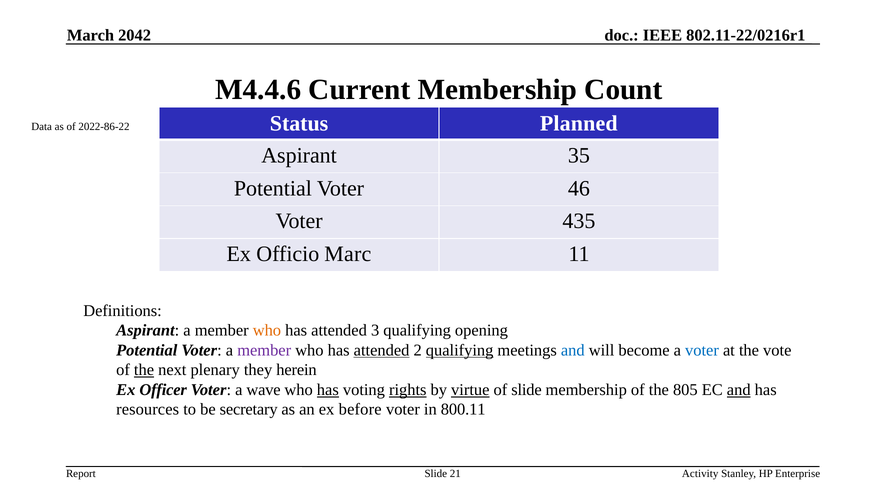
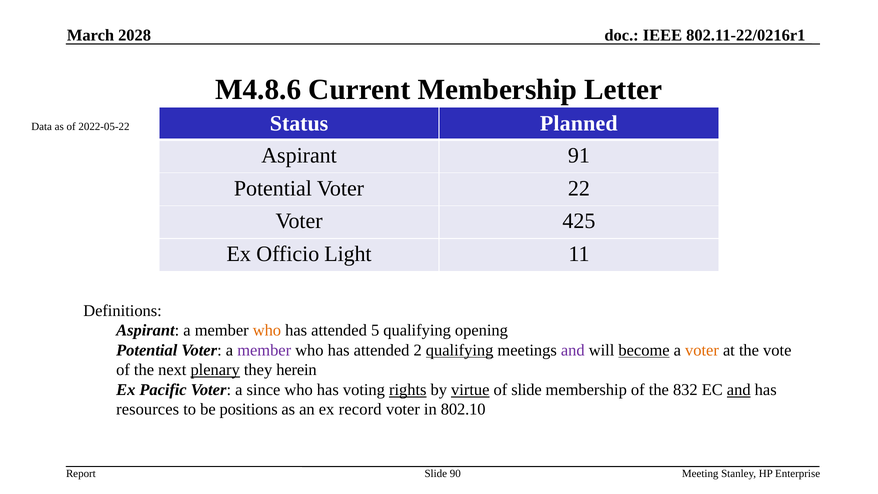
2042: 2042 -> 2028 (135, 35)
M4.4.6: M4.4.6 -> M4.8.6 (258, 90)
Count: Count -> Letter (623, 90)
2022-86-22: 2022-86-22 -> 2022-05-22 (104, 127)
35: 35 -> 91 (579, 155)
46: 46 -> 22 (579, 188)
435: 435 -> 425 (579, 221)
Marc: Marc -> Light (348, 254)
3: 3 -> 5 (375, 330)
attended underline: present -> none (382, 350)
and colour: blue -> purple (573, 350)
become underline: none -> present (644, 350)
voter colour: blue -> orange (702, 350)
the underline: present -> none (144, 370)
plenary underline: none -> present (215, 370)
Officer: Officer -> Pacific (163, 390)
wave: wave -> since (263, 390)
has underline: present -> none (328, 390)
805: 805 -> 832 (685, 390)
secretary: secretary -> positions (249, 409)
before: before -> record (360, 409)
800.11: 800.11 -> 802.10 (463, 409)
Activity: Activity -> Meeting (700, 474)
21: 21 -> 90 (455, 474)
